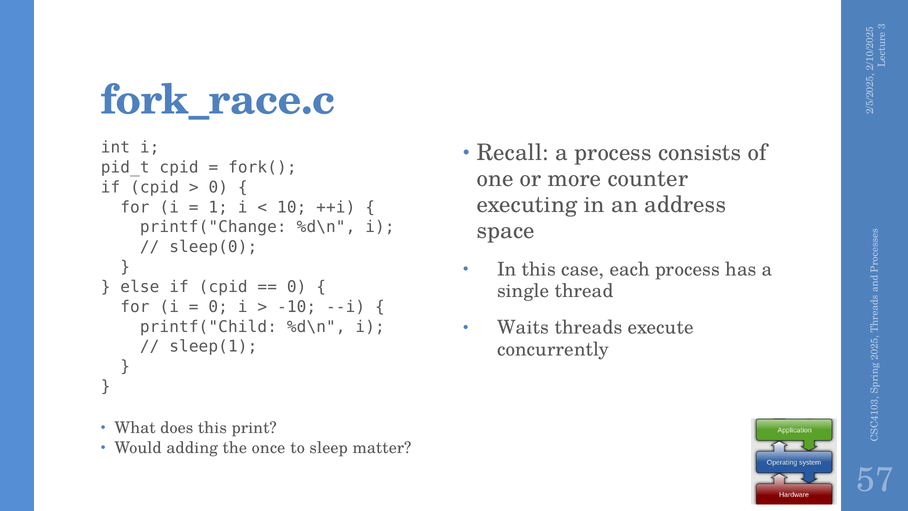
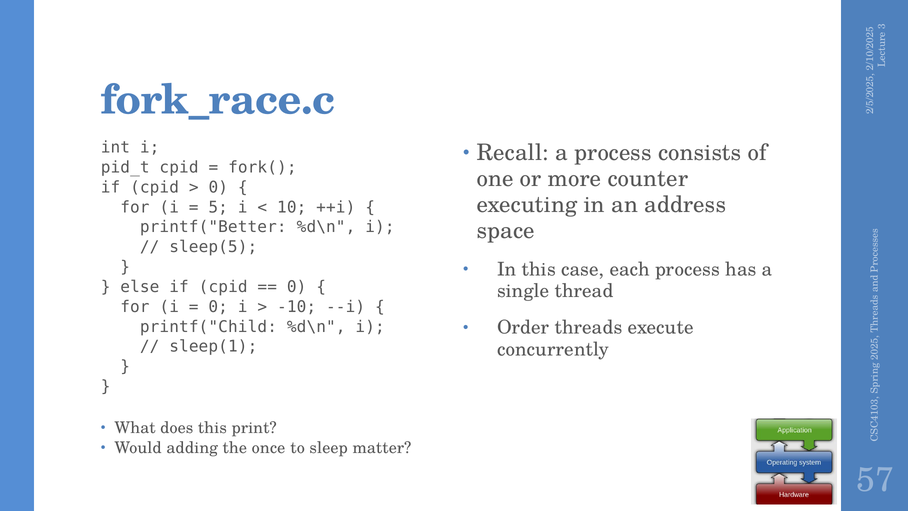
1: 1 -> 5 (218, 207)
printf("Change: printf("Change -> printf("Better (213, 227)
sleep(0: sleep(0 -> sleep(5 (213, 247)
Waits: Waits -> Order (523, 328)
